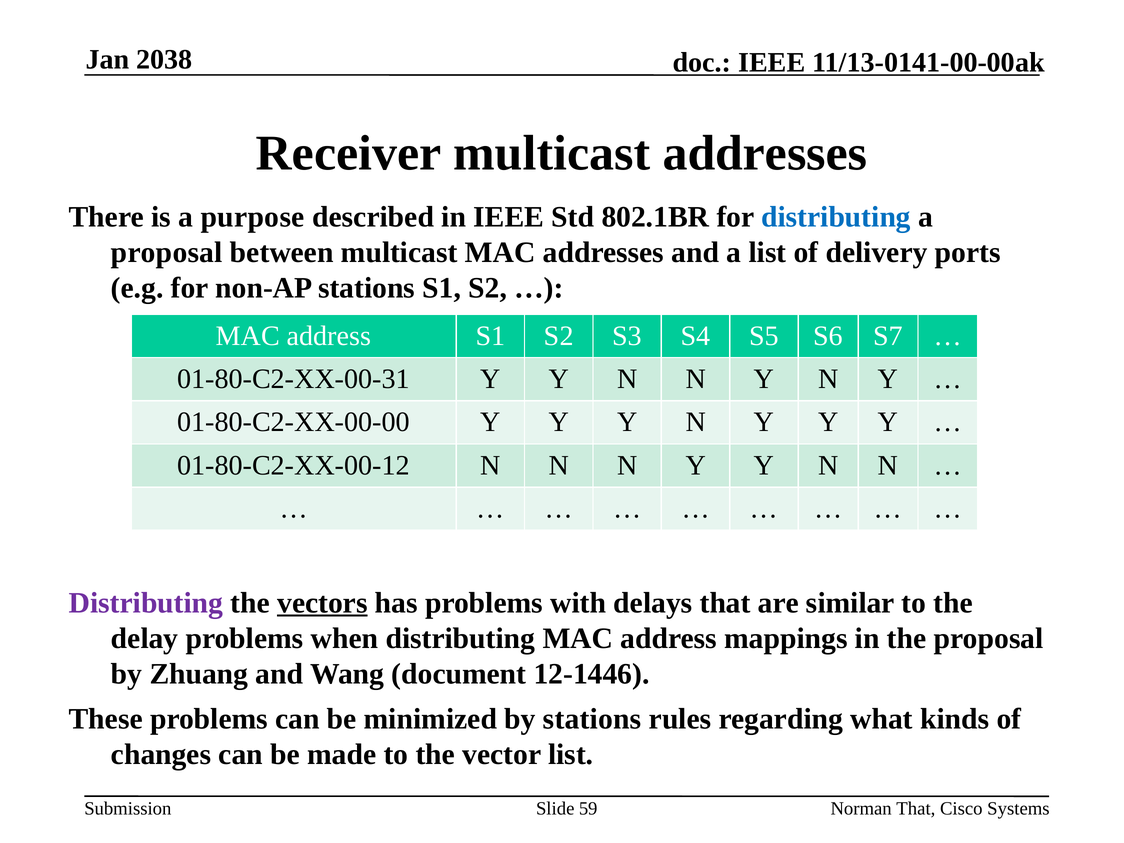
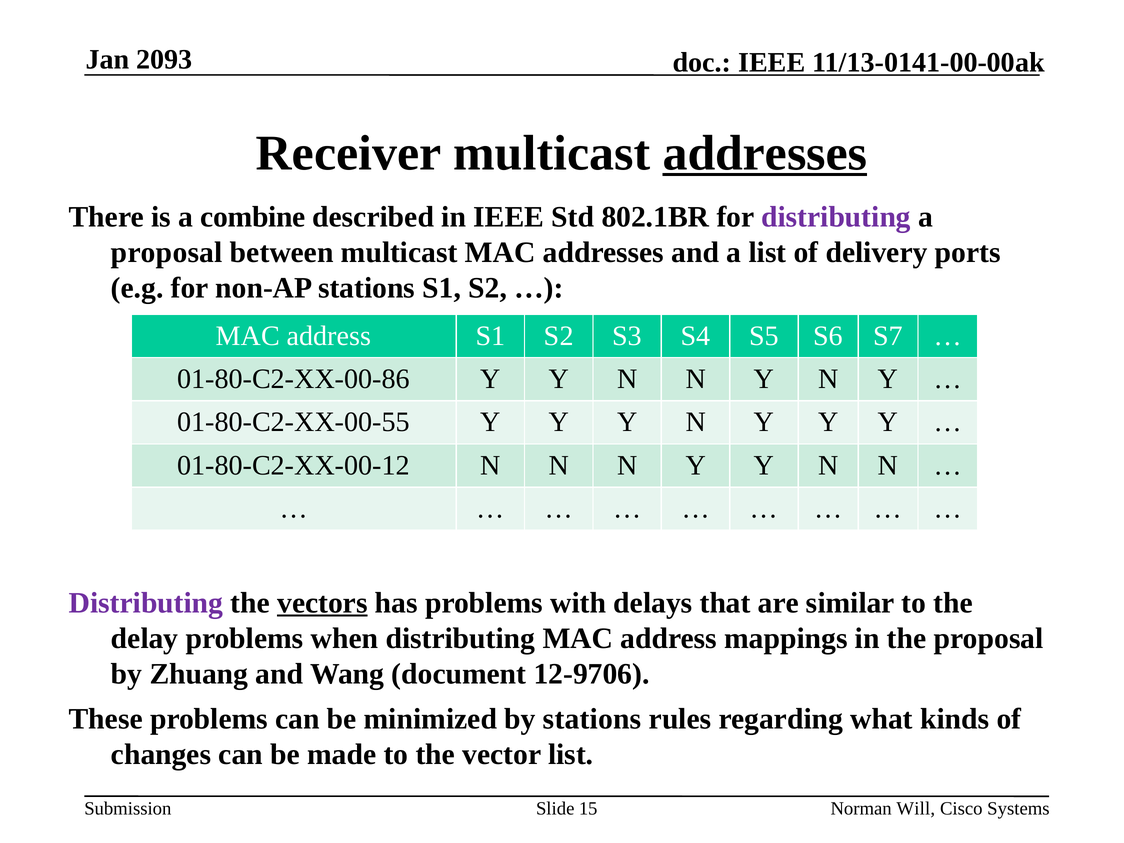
2038: 2038 -> 2093 (164, 60)
addresses underline: none -> present (765, 153)
purpose: purpose -> combine (253, 217)
distributing colour: blue -> purple (836, 217)
01-80-C2-XX-00-31: 01-80-C2-XX-00-31 -> 01-80-C2-XX-00-86 (294, 379)
01-80-C2-XX-00-00: 01-80-C2-XX-00-00 -> 01-80-C2-XX-00-55 (294, 422)
12-1446: 12-1446 -> 12-9706 (592, 674)
59: 59 -> 15 (588, 809)
Norman That: That -> Will (916, 809)
